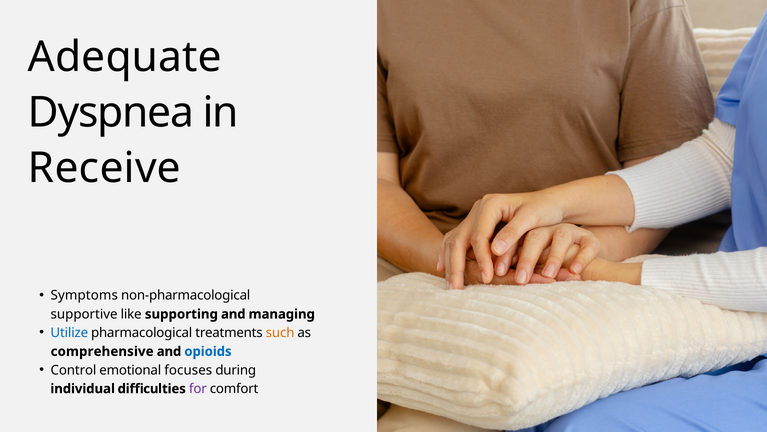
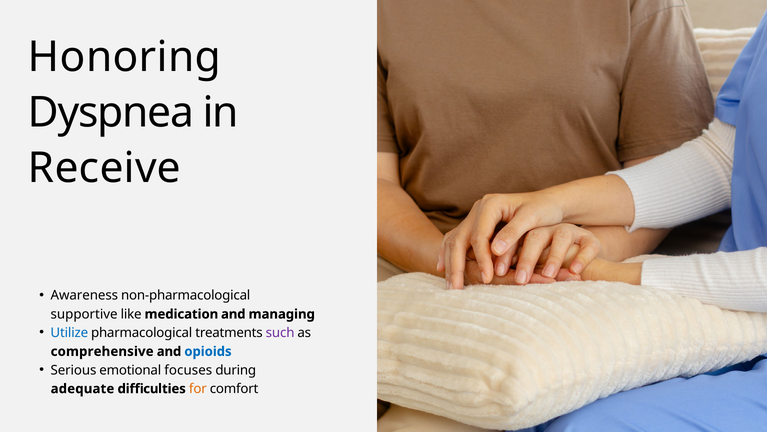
Adequate: Adequate -> Honoring (125, 57)
Symptoms: Symptoms -> Awareness (84, 295)
supporting: supporting -> medication (181, 314)
such colour: orange -> purple (280, 332)
Control: Control -> Serious (74, 370)
individual: individual -> adequate (82, 388)
for colour: purple -> orange (198, 388)
